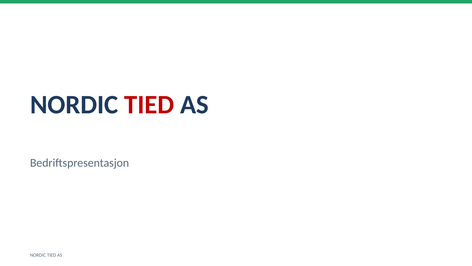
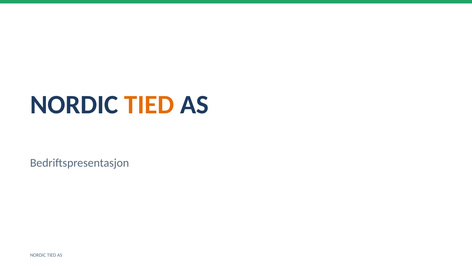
TIED colour: red -> orange (149, 105)
